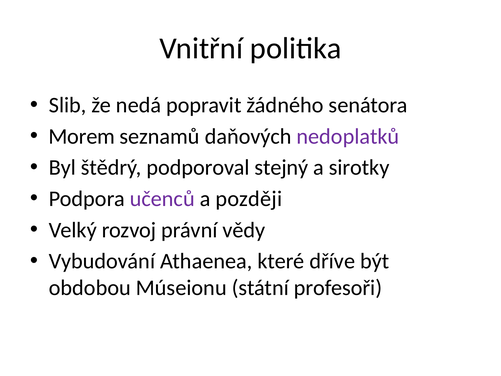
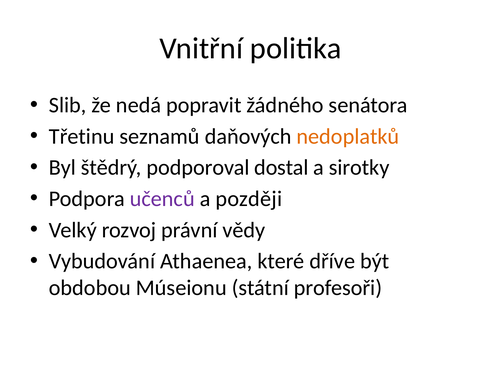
Morem: Morem -> Třetinu (82, 136)
nedoplatků colour: purple -> orange (348, 136)
stejný: stejný -> dostal (281, 167)
